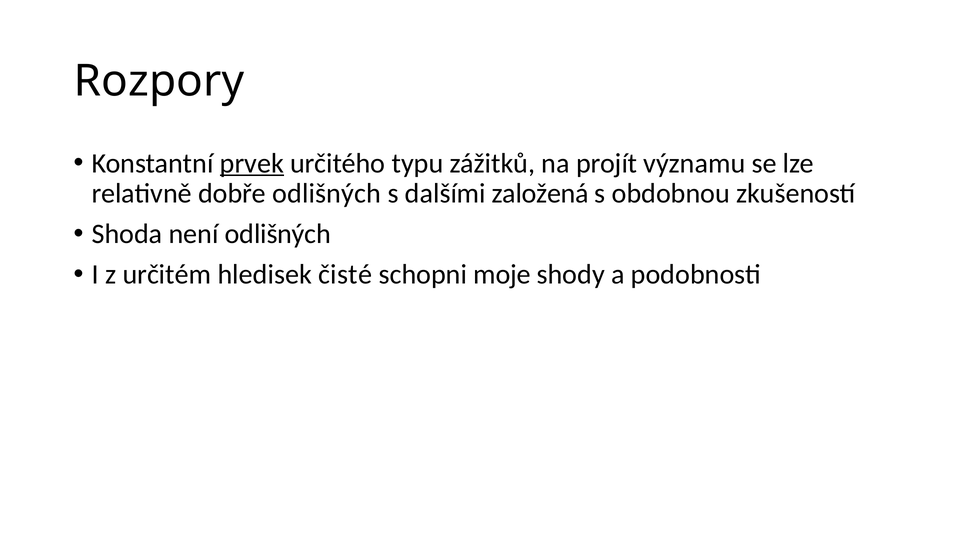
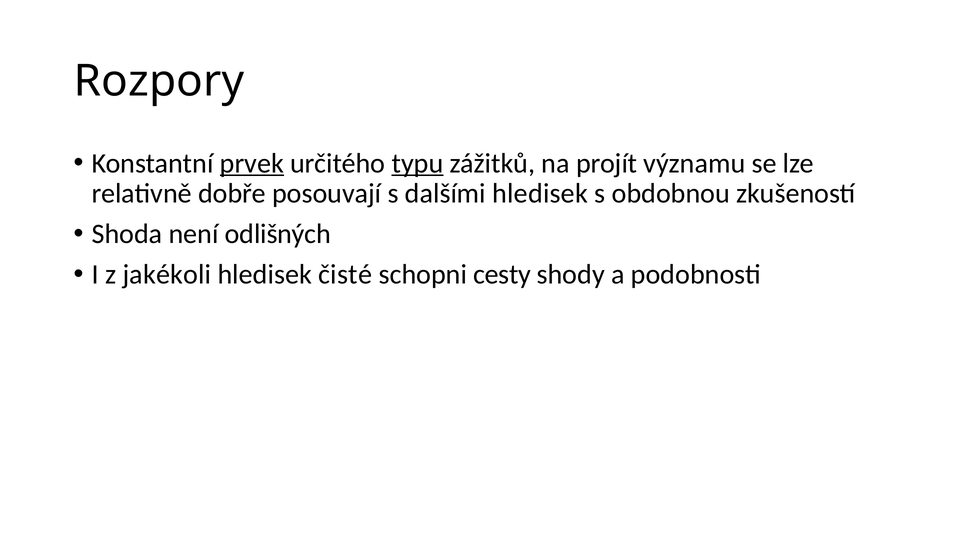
typu underline: none -> present (417, 163)
dobře odlišných: odlišných -> posouvají (327, 194)
dalšími založená: založená -> hledisek (540, 194)
určitém: určitém -> jakékoli (167, 274)
moje: moje -> cesty (502, 274)
